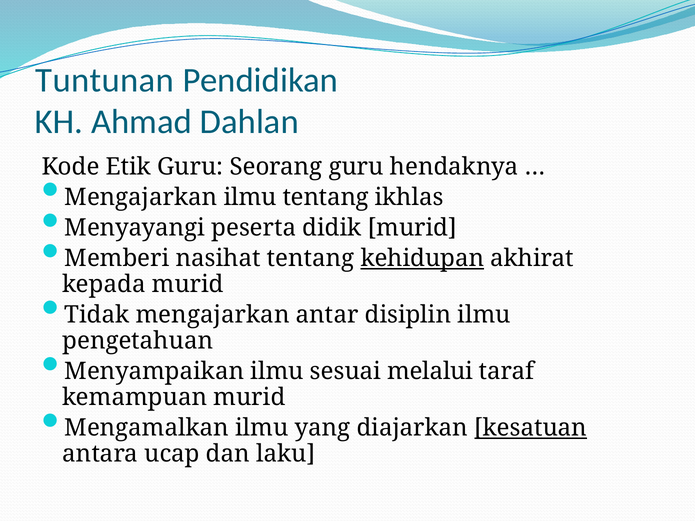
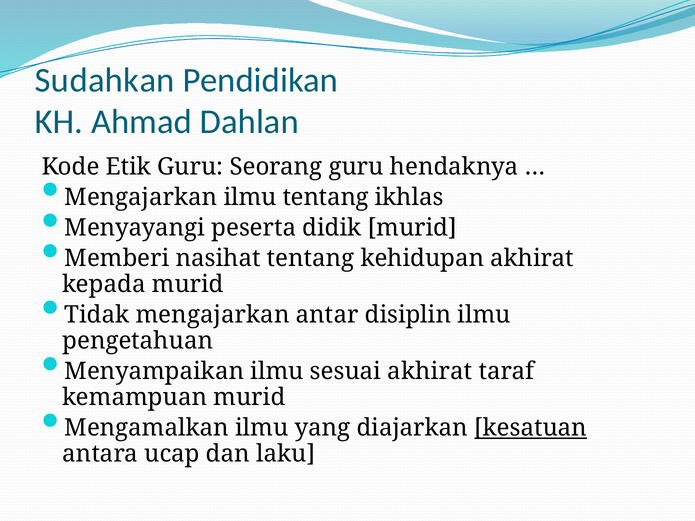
Tuntunan: Tuntunan -> Sudahkan (105, 80)
kehidupan underline: present -> none (422, 258)
sesuai melalui: melalui -> akhirat (430, 371)
